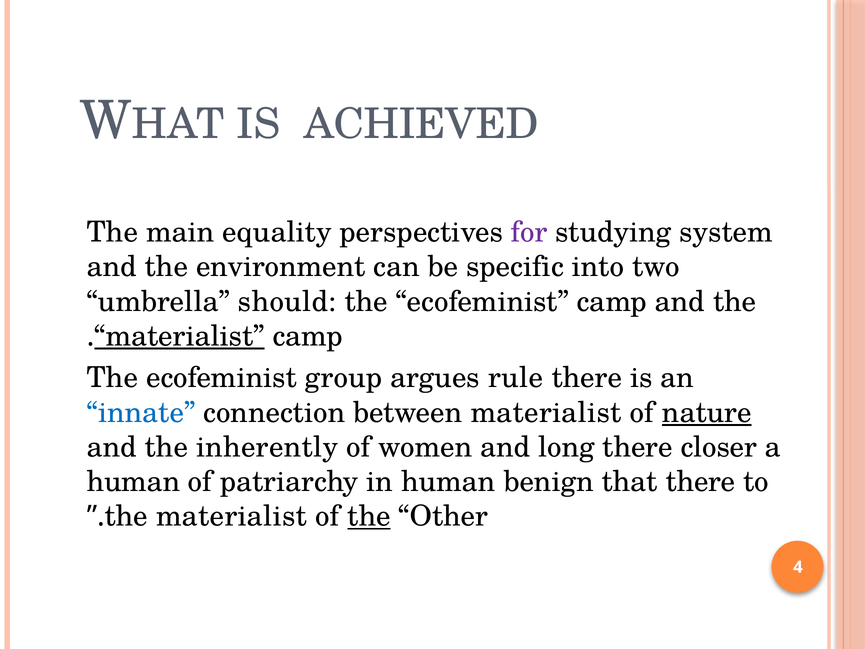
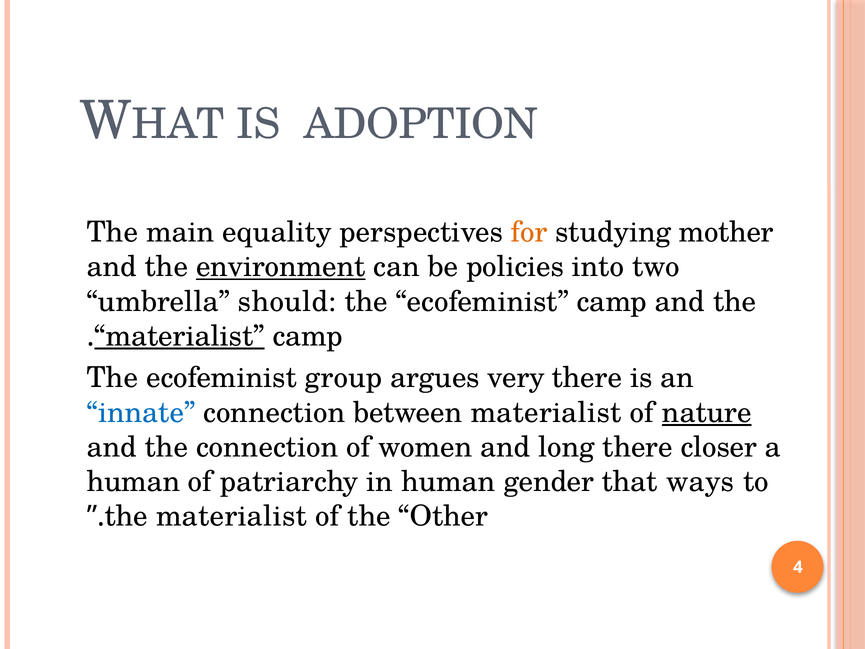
ACHIEVED: ACHIEVED -> ADOPTION (421, 124)
for colour: purple -> orange (529, 232)
system: system -> mother (726, 232)
environment underline: none -> present (281, 267)
specific: specific -> policies (515, 267)
rule: rule -> very (516, 378)
the inherently: inherently -> connection (267, 447)
benign: benign -> gender (549, 482)
that there: there -> ways (700, 482)
the underline: present -> none (369, 516)
